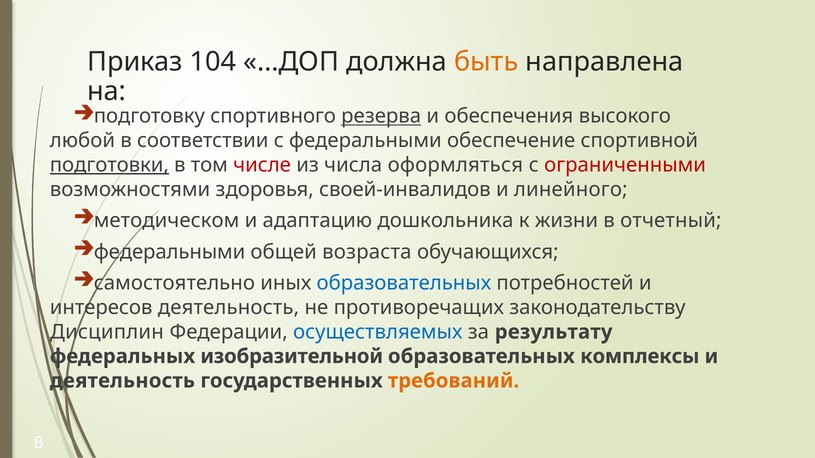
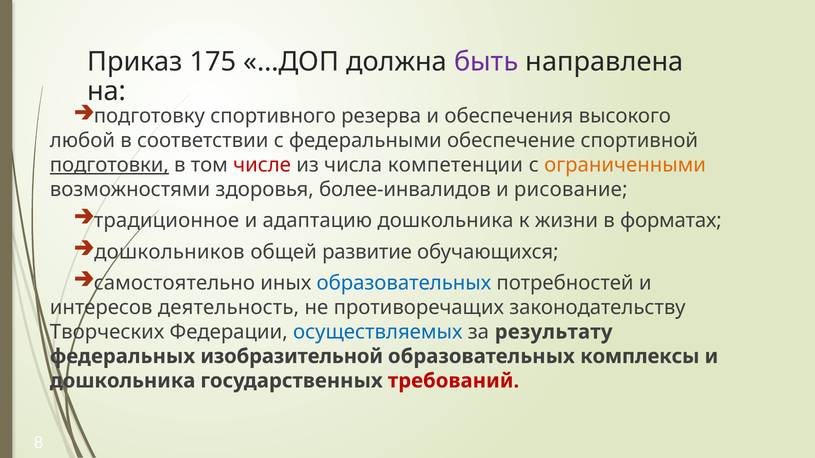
104: 104 -> 175 (213, 62)
быть colour: orange -> purple (486, 62)
резерва underline: present -> none (381, 116)
оформляться: оформляться -> компетенции (455, 165)
ограниченными colour: red -> orange (625, 165)
своей-инвалидов: своей-инвалидов -> более-инвалидов (405, 190)
линейного: линейного -> рисование (571, 190)
методическом: методическом -> традиционное (166, 221)
отчетный: отчетный -> форматах (671, 221)
федеральными: федеральными -> дошкольников (169, 252)
возраста: возраста -> развитие (367, 252)
Дисциплин: Дисциплин -> Творческих (107, 332)
деятельность: деятельность -> дошкольника (123, 381)
требований colour: orange -> red (454, 381)
